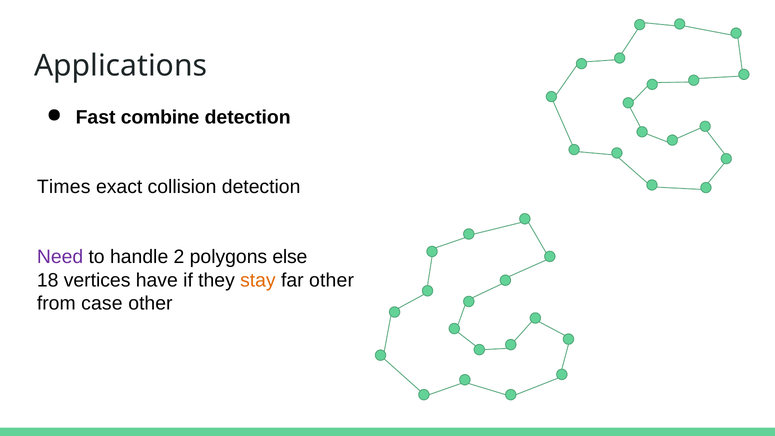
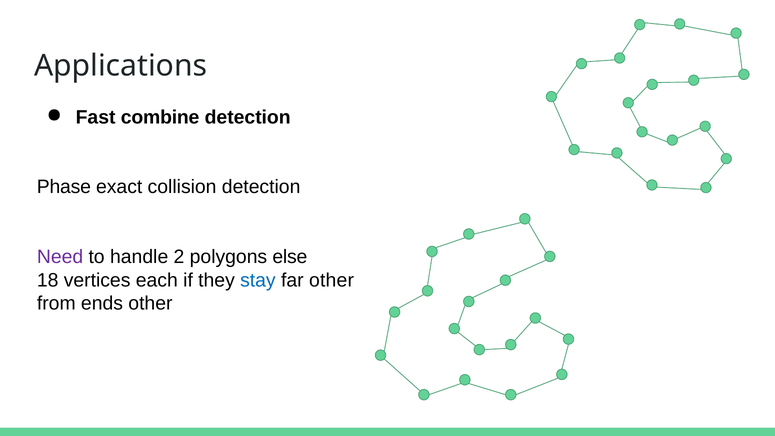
Times: Times -> Phase (64, 187)
have: have -> each (157, 280)
stay colour: orange -> blue (258, 280)
case: case -> ends (102, 303)
